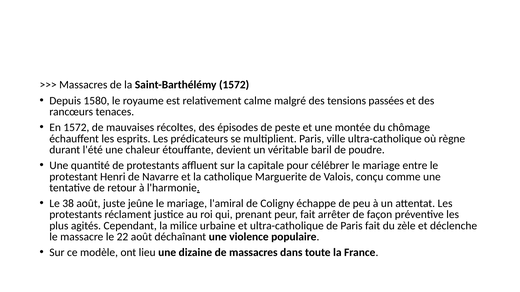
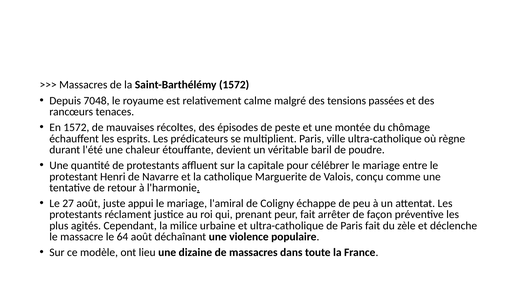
1580: 1580 -> 7048 (97, 101)
38: 38 -> 27 (68, 204)
jeûne: jeûne -> appui (141, 204)
22: 22 -> 64 (122, 237)
